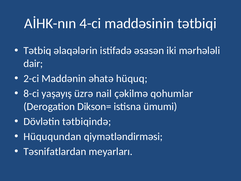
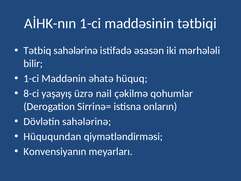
AİHK-nın 4-ci: 4-ci -> 1-ci (90, 23)
Tətbiq əlaqələrin: əlaqələrin -> sahələrinə (76, 51)
dair: dair -> bilir (33, 63)
2-ci: 2-ci -> 1-ci (31, 78)
Dikson=: Dikson= -> Sirrinə= (94, 106)
ümumi: ümumi -> onların (160, 106)
Dövlətin tətbiqində: tətbiqində -> sahələrinə (87, 121)
Təsnifatlardan: Təsnifatlardan -> Konvensiyanın (55, 151)
